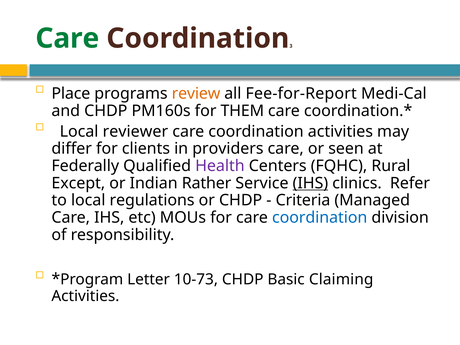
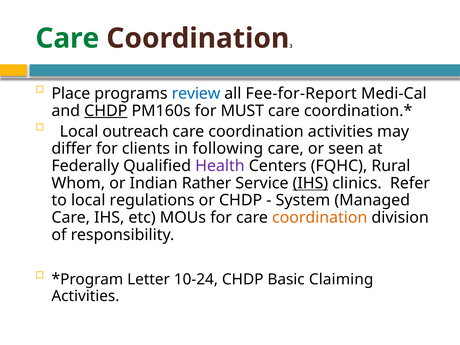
review colour: orange -> blue (196, 94)
CHDP underline: none -> present (106, 111)
THEM: THEM -> MUST (242, 111)
reviewer: reviewer -> outreach (135, 131)
providers: providers -> following (228, 149)
Except: Except -> Whom (78, 183)
Criteria: Criteria -> System (303, 200)
coordination colour: blue -> orange (320, 218)
10-73: 10-73 -> 10-24 (196, 280)
